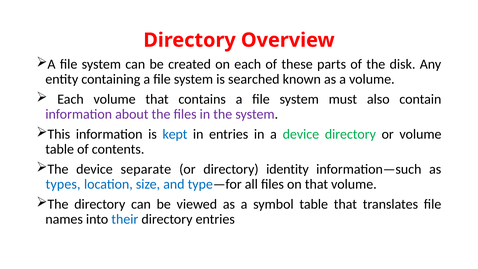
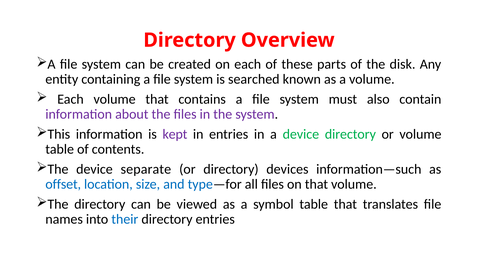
kept colour: blue -> purple (175, 134)
identity: identity -> devices (287, 169)
types: types -> offset (63, 184)
